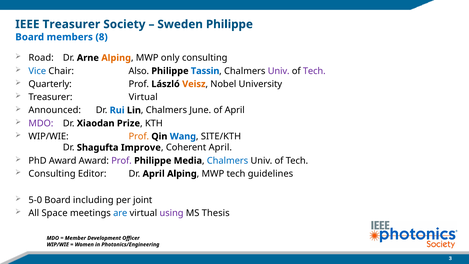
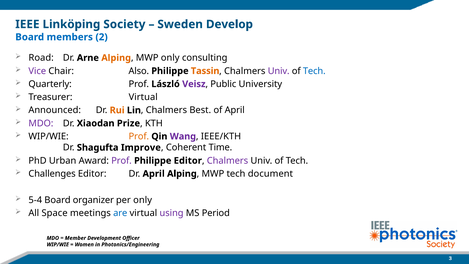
IEEE Treasurer: Treasurer -> Linköping (71, 24)
Sweden Philippe: Philippe -> Develop (229, 24)
8: 8 -> 2 (102, 37)
Vice colour: blue -> purple (37, 71)
Tassin colour: blue -> orange (205, 71)
Tech colour: purple -> blue (314, 71)
Veisz colour: orange -> purple (194, 84)
Nobel: Nobel -> Public (223, 84)
Rui colour: blue -> orange (117, 110)
June: June -> Best (200, 110)
Wang colour: blue -> purple (183, 136)
SITE/KTH: SITE/KTH -> IEEE/KTH (221, 136)
Coherent April: April -> Time (220, 147)
PhD Award: Award -> Urban (63, 161)
Philippe Media: Media -> Editor (188, 161)
Chalmers colour: blue -> purple (228, 161)
Consulting: Consulting -> Challenges (52, 174)
guidelines: guidelines -> document (270, 174)
5-0: 5-0 -> 5-4 (35, 200)
including: including -> organizer (93, 200)
per joint: joint -> only (143, 200)
Thesis: Thesis -> Period (216, 213)
